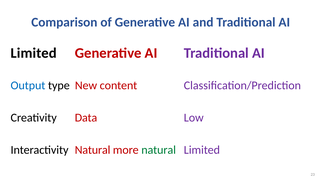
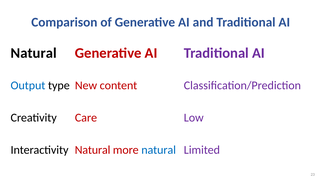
Limited: Limited -> Natural (34, 53)
Data: Data -> Care (86, 118)
natural colour: green -> blue (159, 150)
